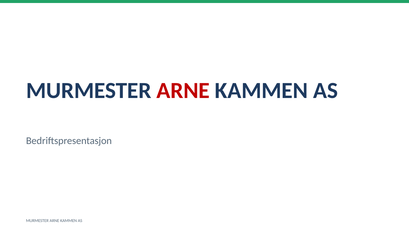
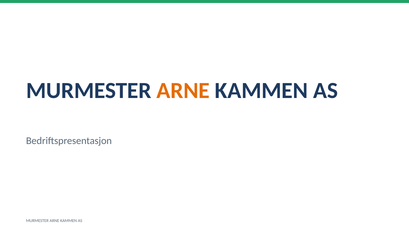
ARNE colour: red -> orange (183, 91)
